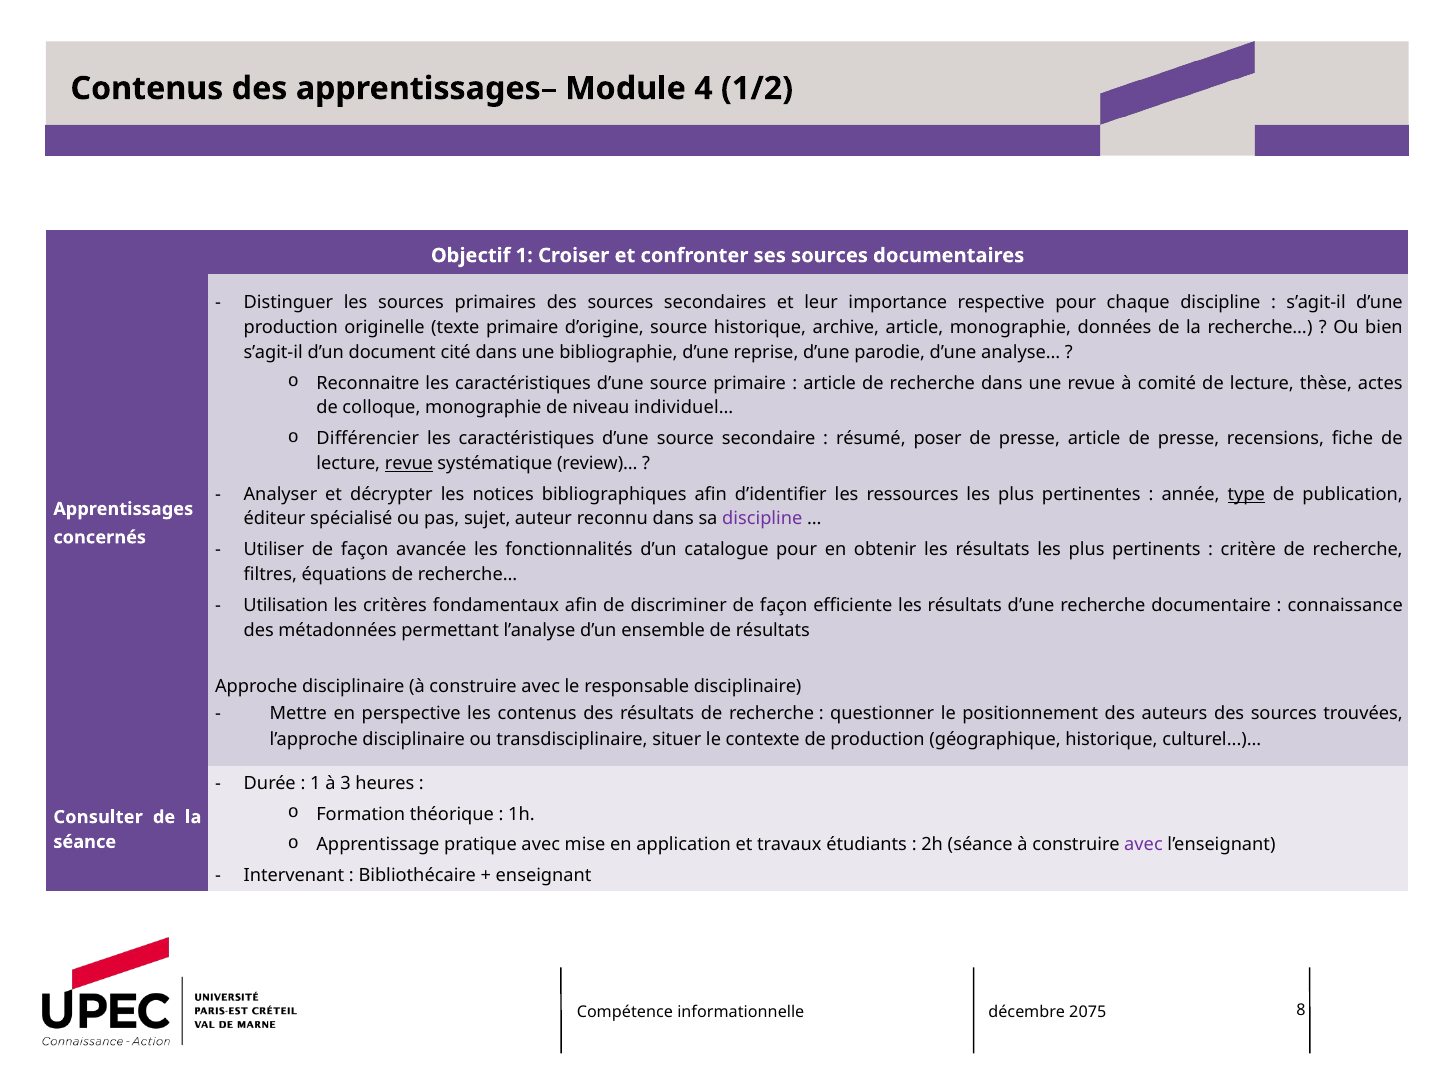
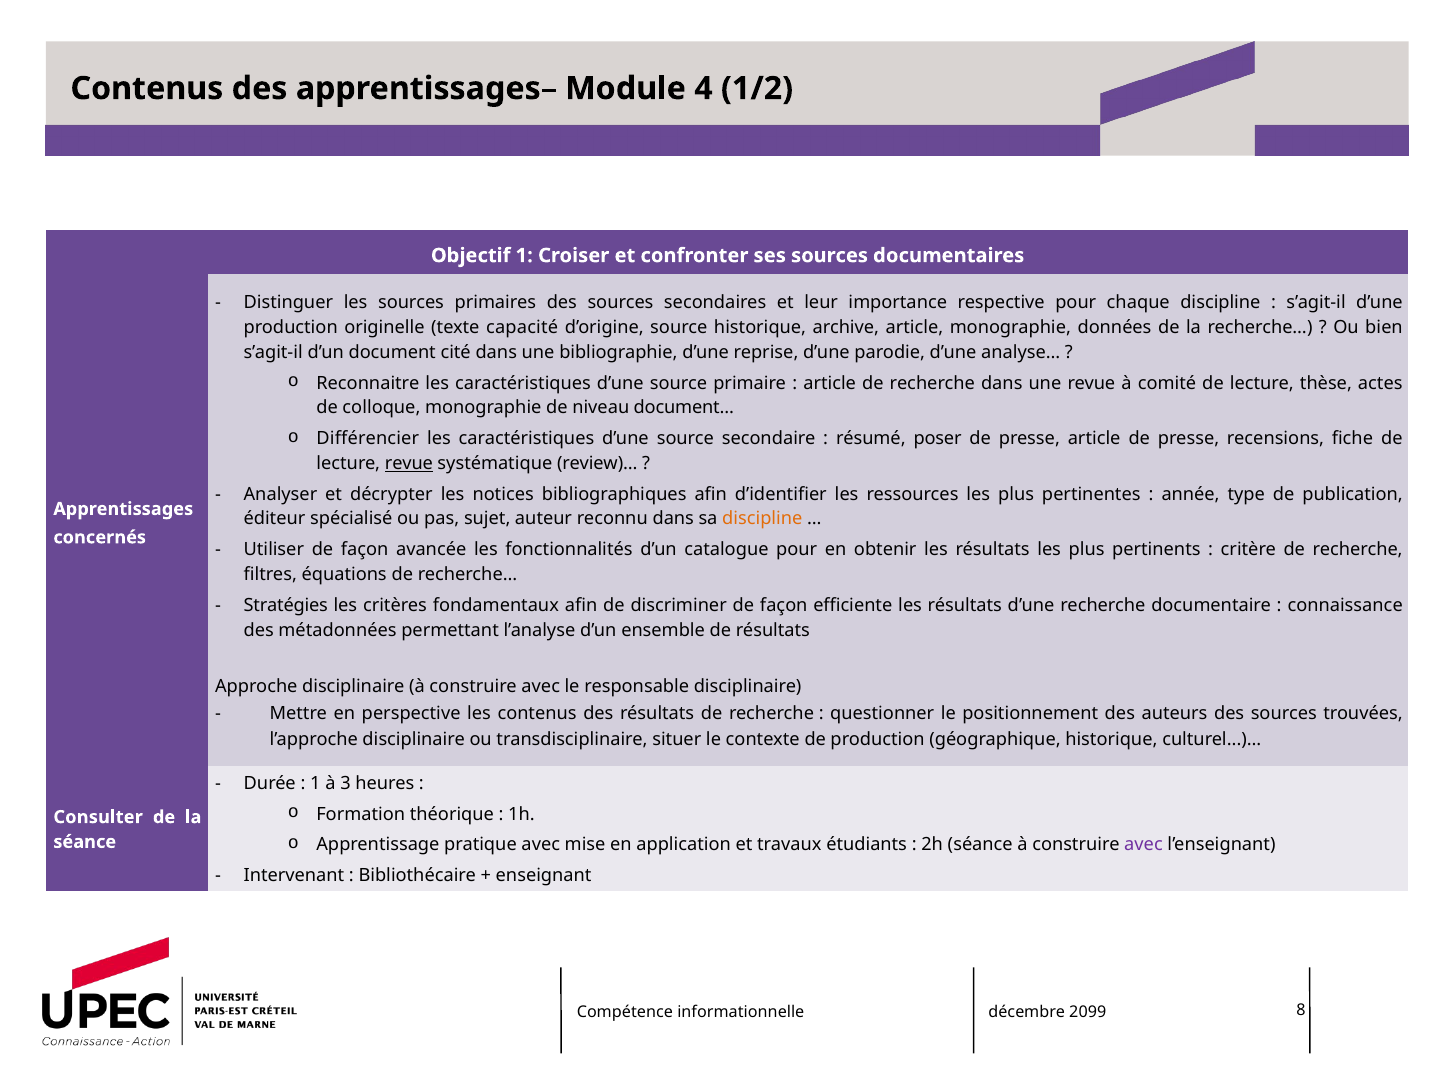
texte primaire: primaire -> capacité (522, 328)
individuel…: individuel… -> document… (684, 408)
type underline: present -> none (1246, 494)
discipline colour: purple -> orange (762, 519)
Utilisation: Utilisation -> Stratégies (286, 605)
2075: 2075 -> 2099 (1088, 1012)
